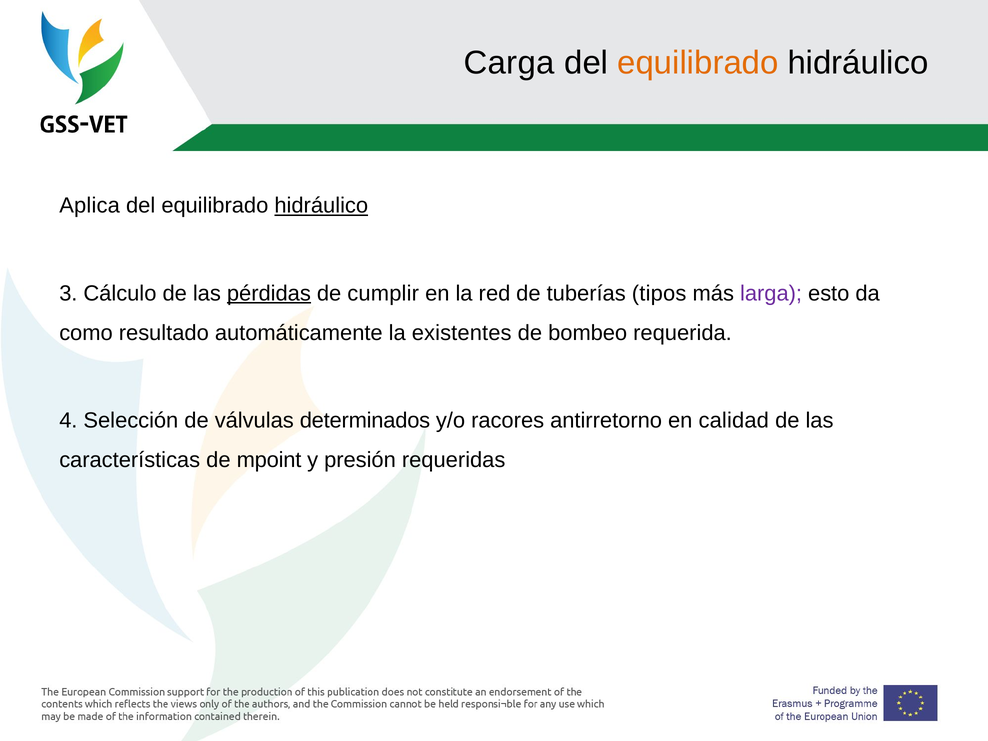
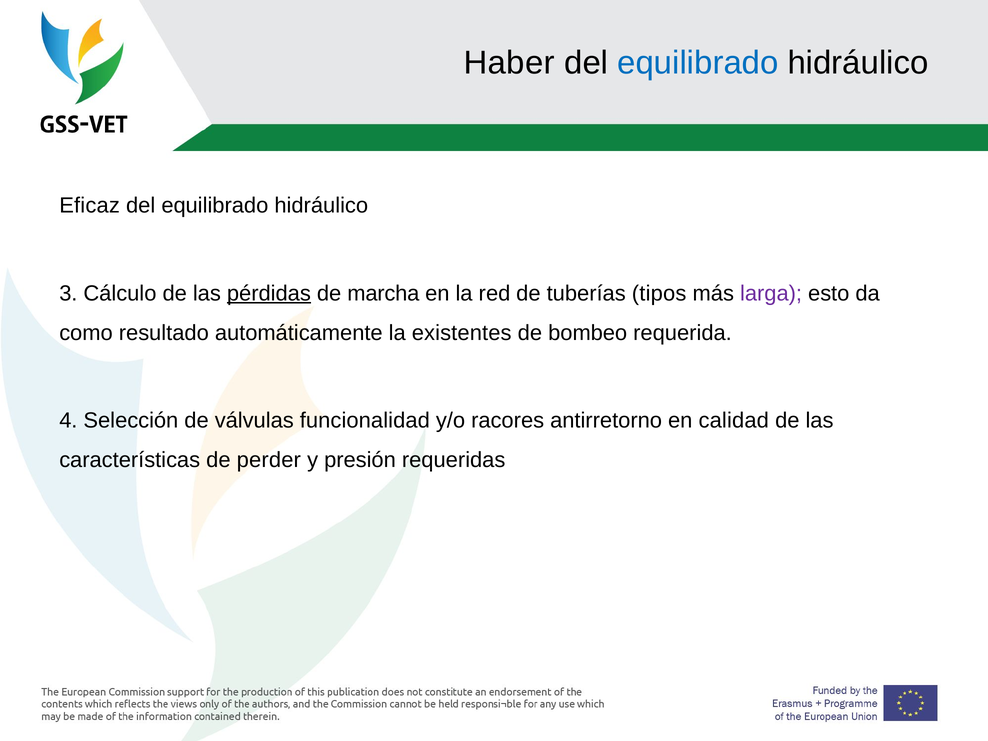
Carga: Carga -> Haber (509, 63)
equilibrado colour: orange -> blue (698, 63)
Aplica: Aplica -> Eficaz (90, 206)
hidráulico underline: present -> none (321, 206)
cumplir: cumplir -> marcha (383, 293)
determinados: determinados -> funcionalidad (365, 421)
mpoint: mpoint -> perder (269, 460)
